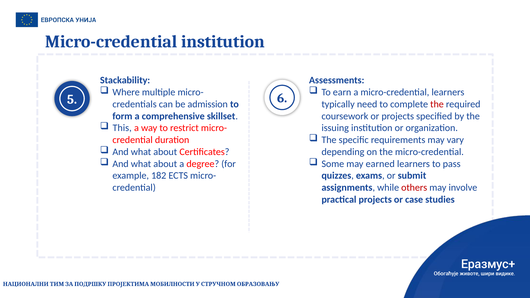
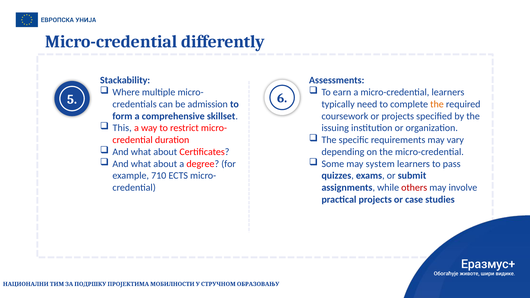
Micro-credential institution: institution -> differently (223, 42)
the colour: red -> orange (437, 104)
earned: earned -> system (380, 164)
182: 182 -> 710 (159, 176)
